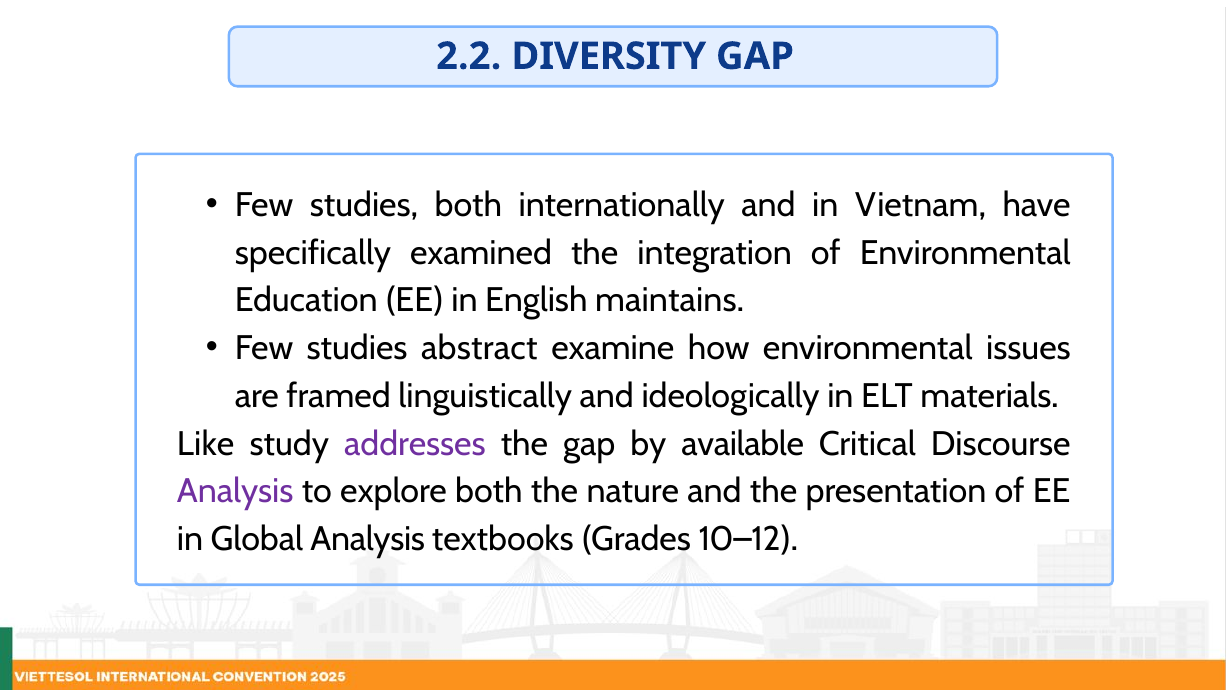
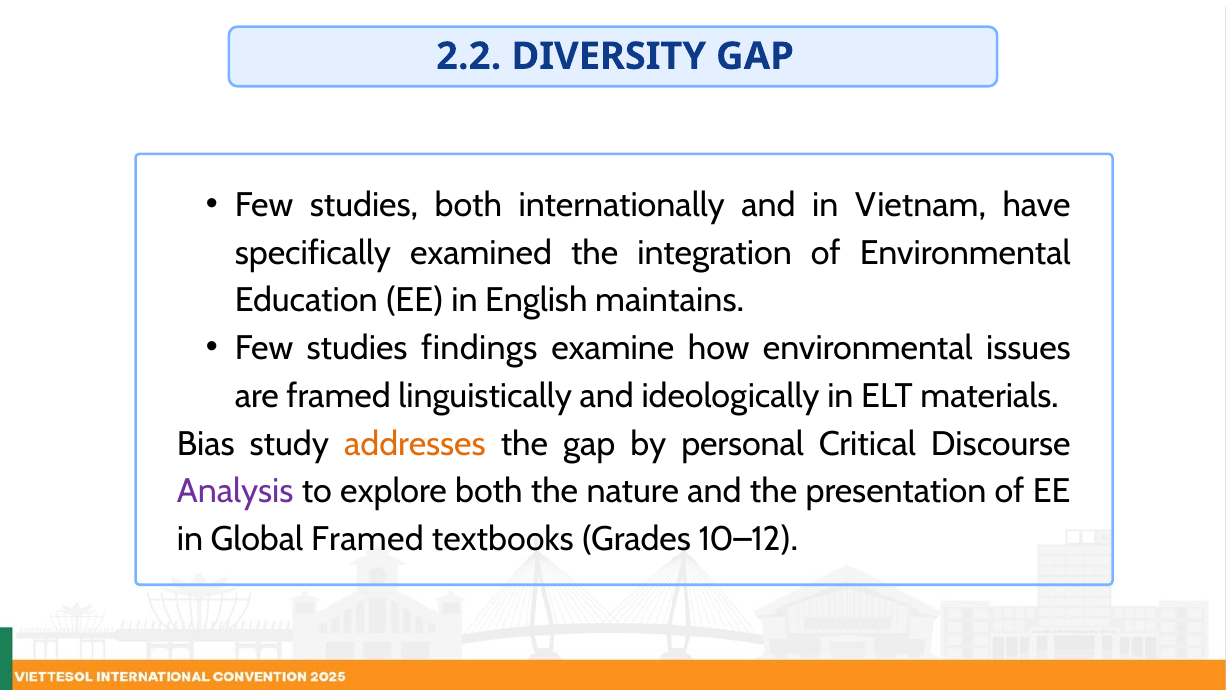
abstract: abstract -> findings (479, 348)
Like: Like -> Bias (206, 444)
addresses colour: purple -> orange (415, 444)
available: available -> personal (743, 444)
Global Analysis: Analysis -> Framed (367, 539)
